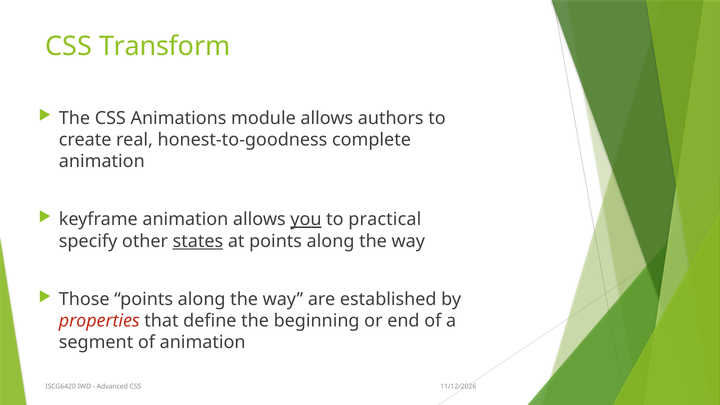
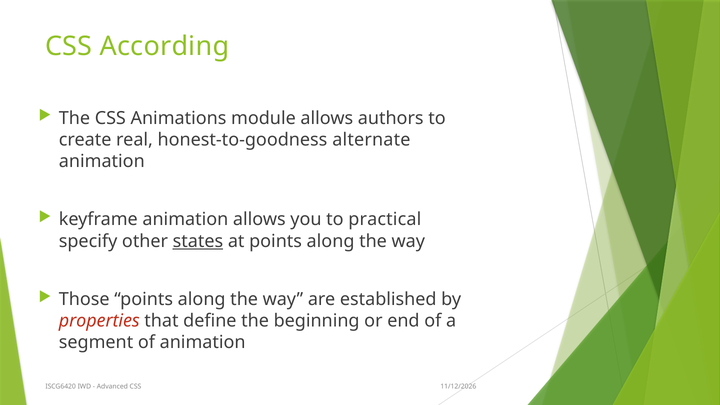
Transform: Transform -> According (164, 46)
complete: complete -> alternate (371, 140)
you underline: present -> none (306, 220)
